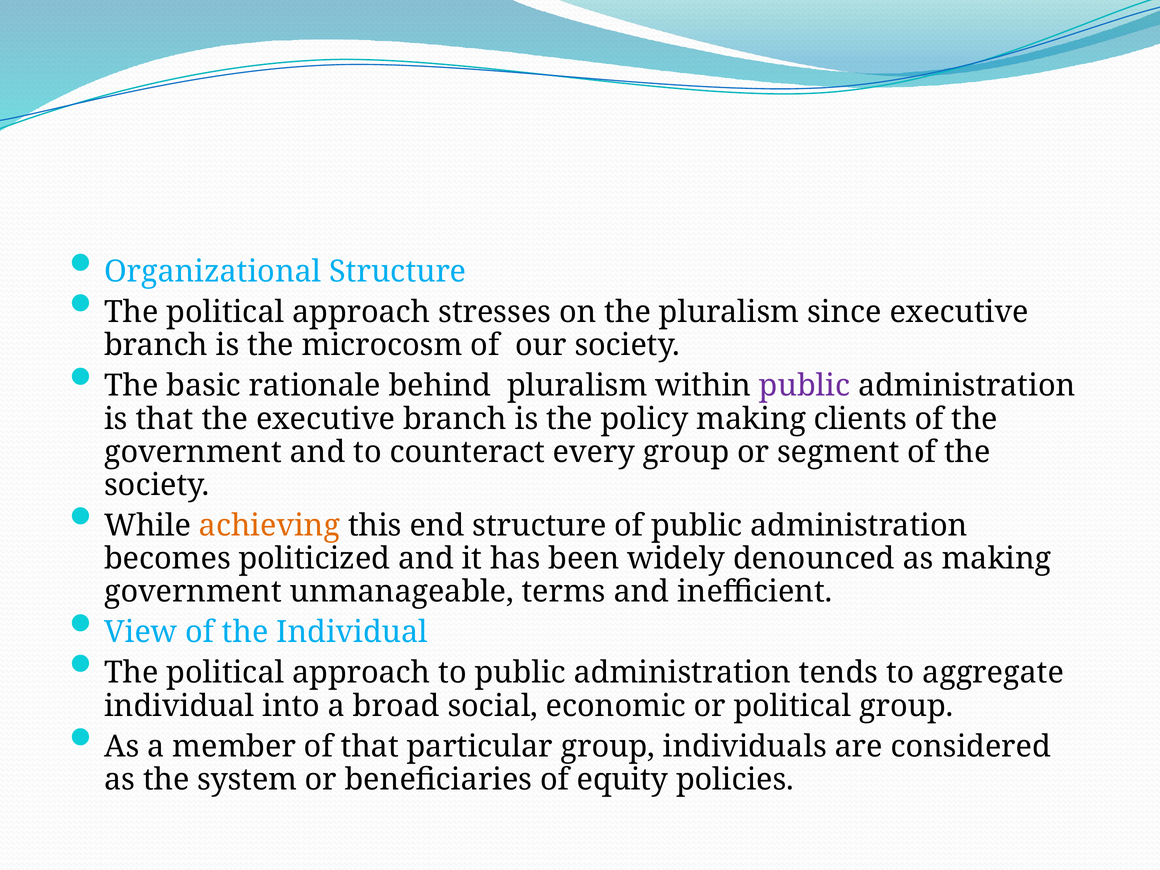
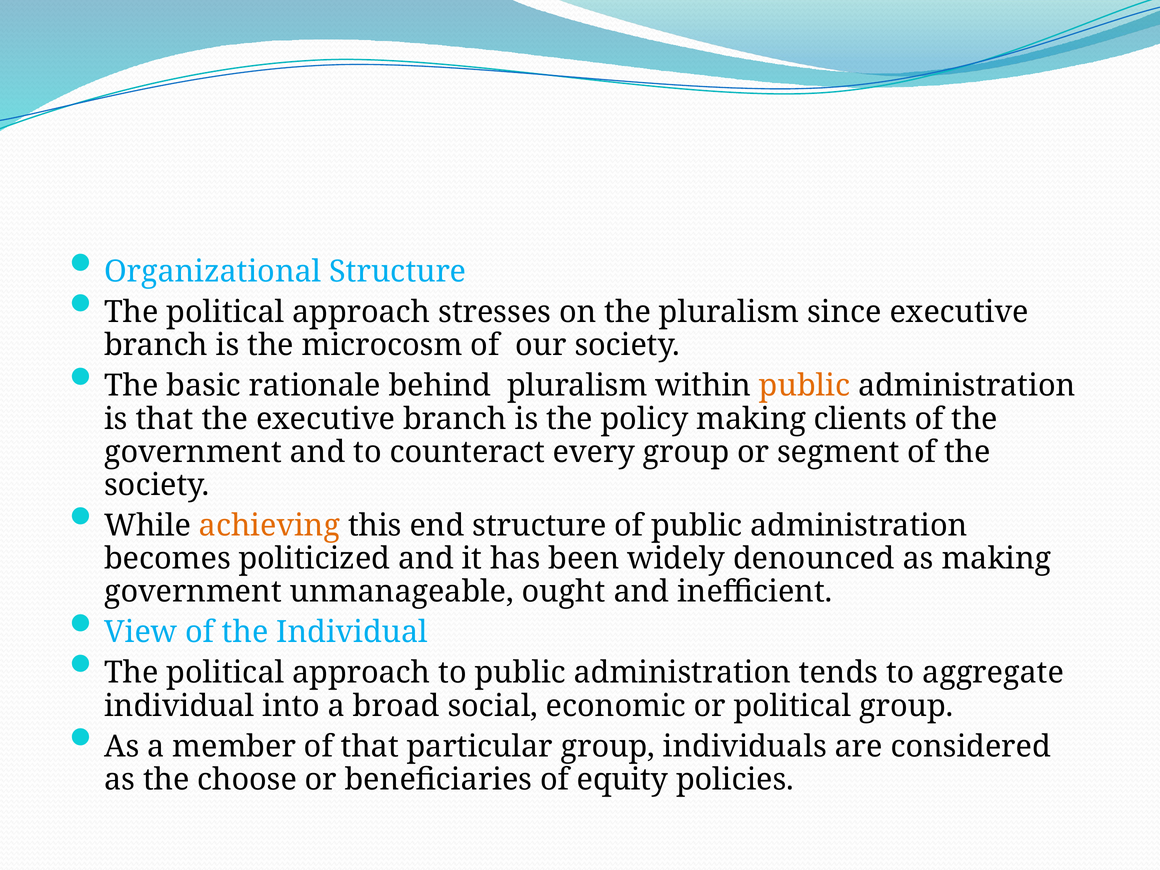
public colour: purple -> orange (805, 386)
terms: terms -> ought (564, 592)
system: system -> choose (247, 780)
